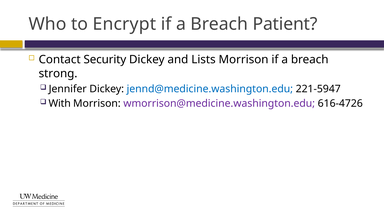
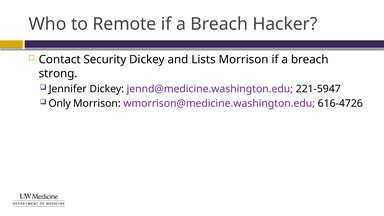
Encrypt: Encrypt -> Remote (124, 24)
Patient: Patient -> Hacker (285, 24)
jennd@medicine.washington.edu colour: blue -> purple (210, 89)
With: With -> Only (60, 104)
